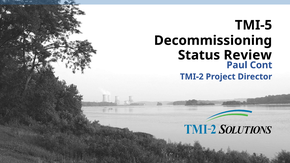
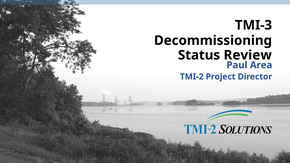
TMI-5: TMI-5 -> TMI-3 (253, 25)
Cont: Cont -> Area (261, 65)
